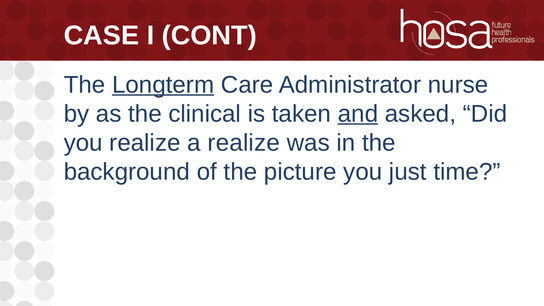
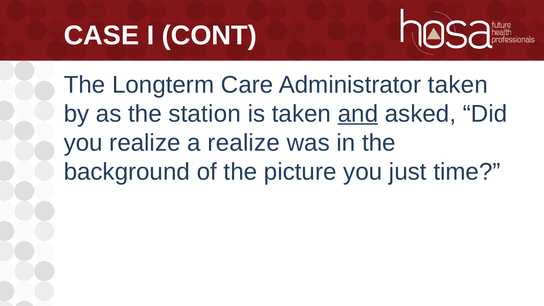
Longterm underline: present -> none (163, 85)
Administrator nurse: nurse -> taken (458, 85)
clinical: clinical -> station (205, 114)
